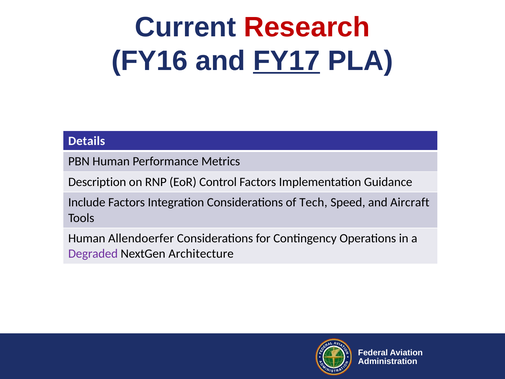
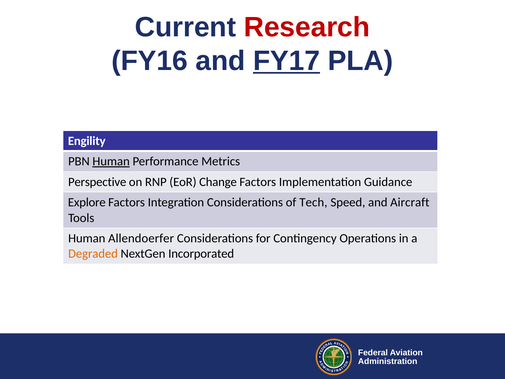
Details: Details -> Engility (87, 141)
Human underline: none -> present (111, 161)
Description: Description -> Perspective (97, 182)
Control: Control -> Change (218, 182)
Include: Include -> Explore (87, 202)
Degraded colour: purple -> orange (93, 254)
Architecture: Architecture -> Incorporated (201, 254)
